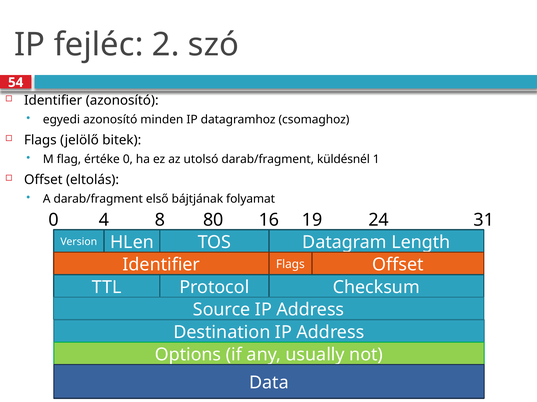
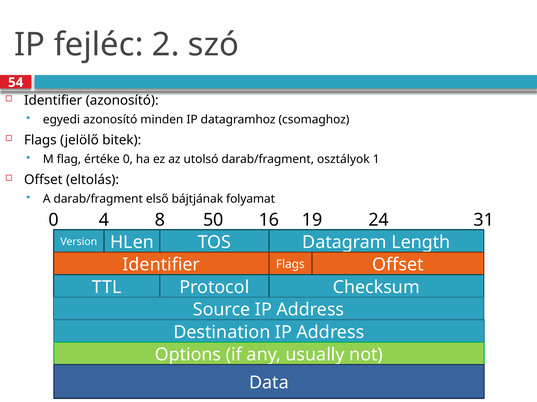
küldésnél: küldésnél -> osztályok (343, 160)
80: 80 -> 50 (213, 220)
